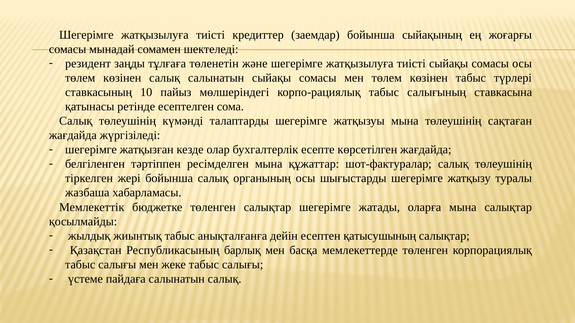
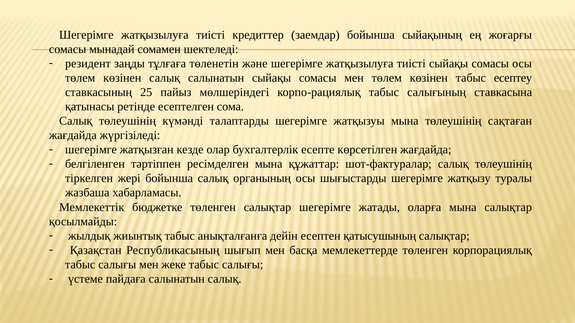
түрлері: түрлері -> есептеу (513, 78)
10: 10 -> 25 (146, 92)
барлық: барлық -> шығып (242, 250)
